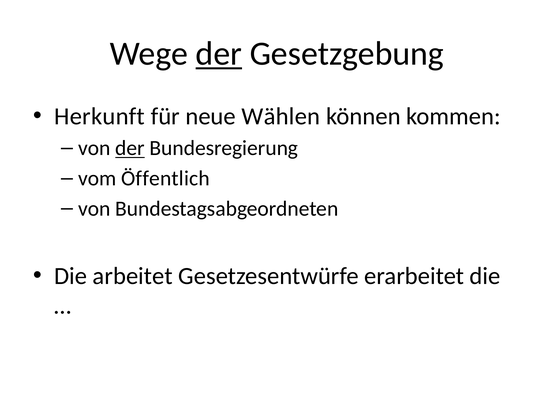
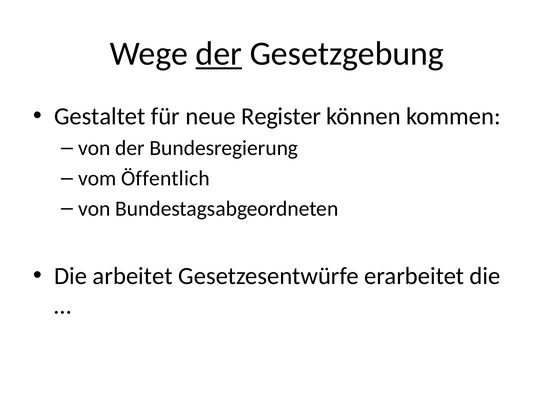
Herkunft: Herkunft -> Gestaltet (100, 116)
Wählen: Wählen -> Register (281, 116)
der underline: present -> none (130, 148)
